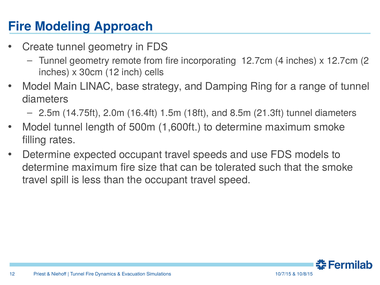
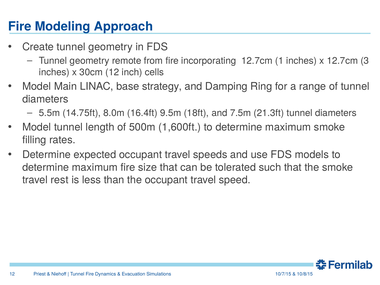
4: 4 -> 1 (279, 61)
2: 2 -> 3 (365, 61)
2.5m: 2.5m -> 5.5m (49, 113)
2.0m: 2.0m -> 8.0m (114, 113)
1.5m: 1.5m -> 9.5m (171, 113)
8.5m: 8.5m -> 7.5m (241, 113)
spill: spill -> rest (60, 180)
